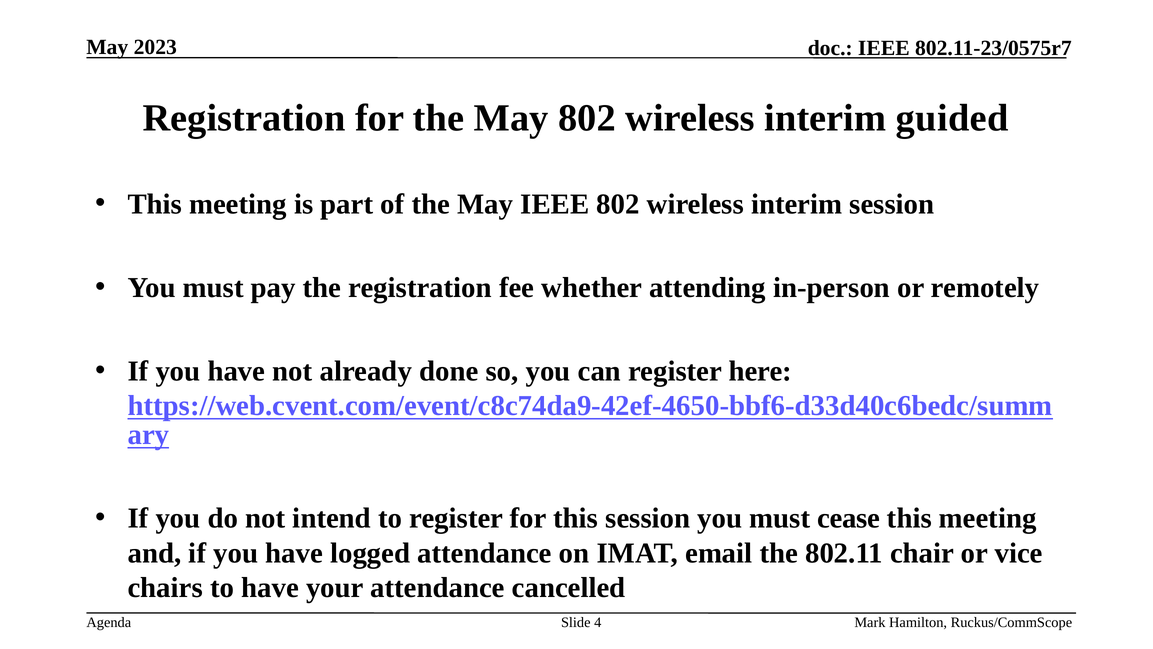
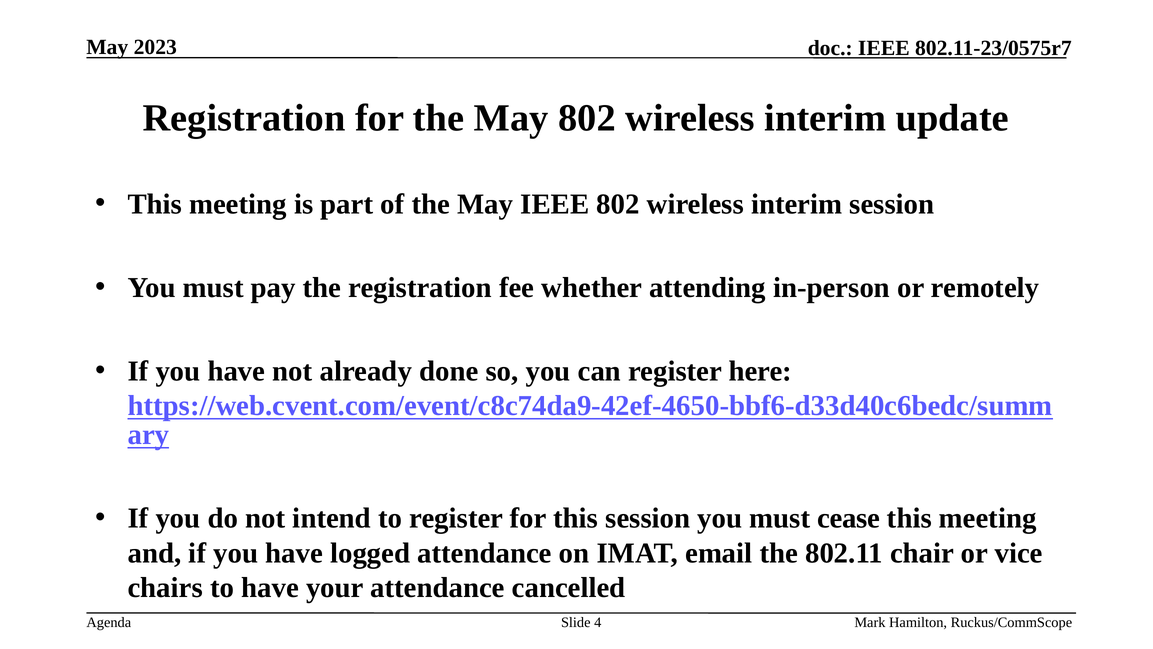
guided: guided -> update (952, 118)
